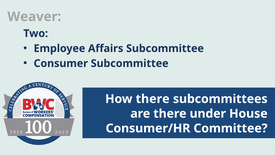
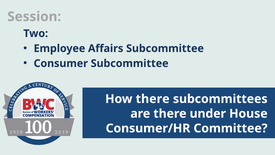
Weaver: Weaver -> Session (34, 17)
